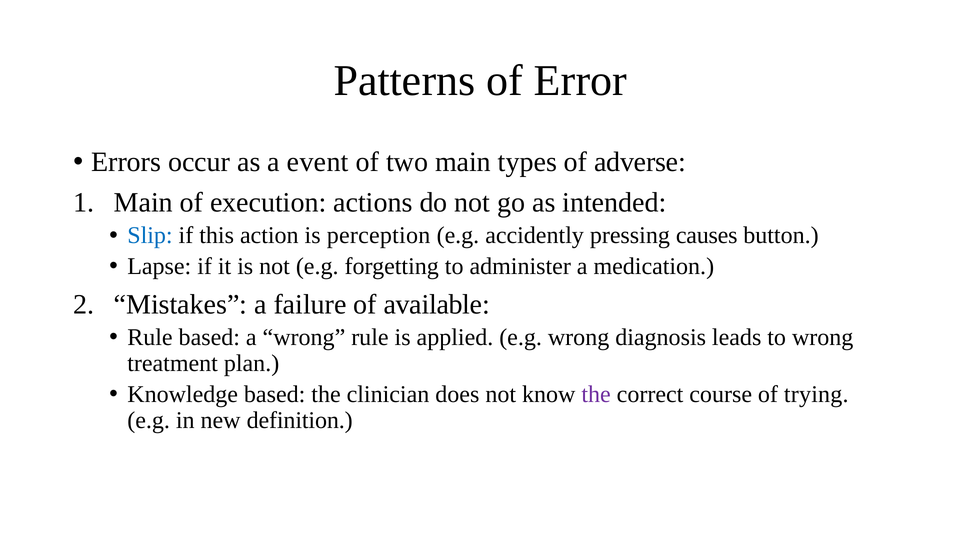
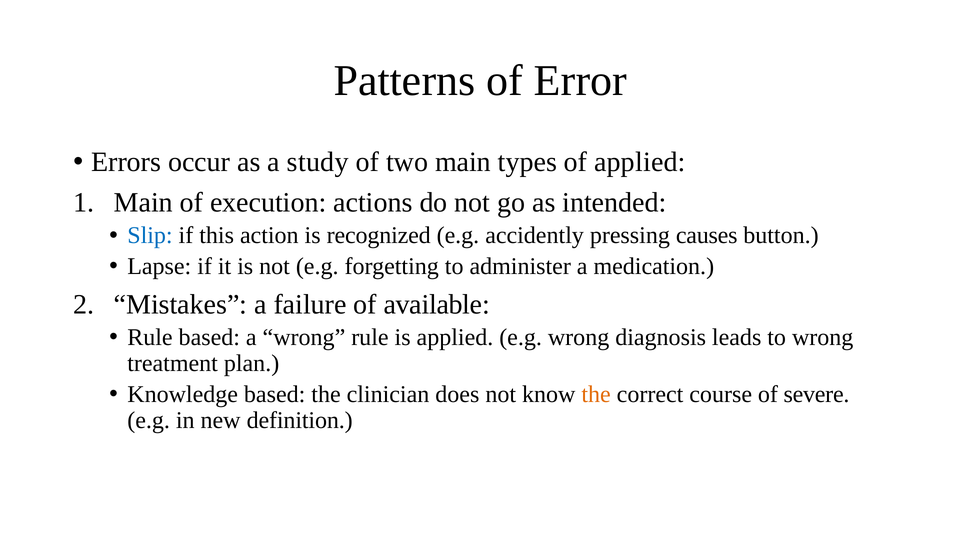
event: event -> study (318, 162)
of adverse: adverse -> applied (640, 162)
perception: perception -> recognized (379, 236)
the colour: purple -> orange (596, 395)
trying: trying -> severe (816, 395)
